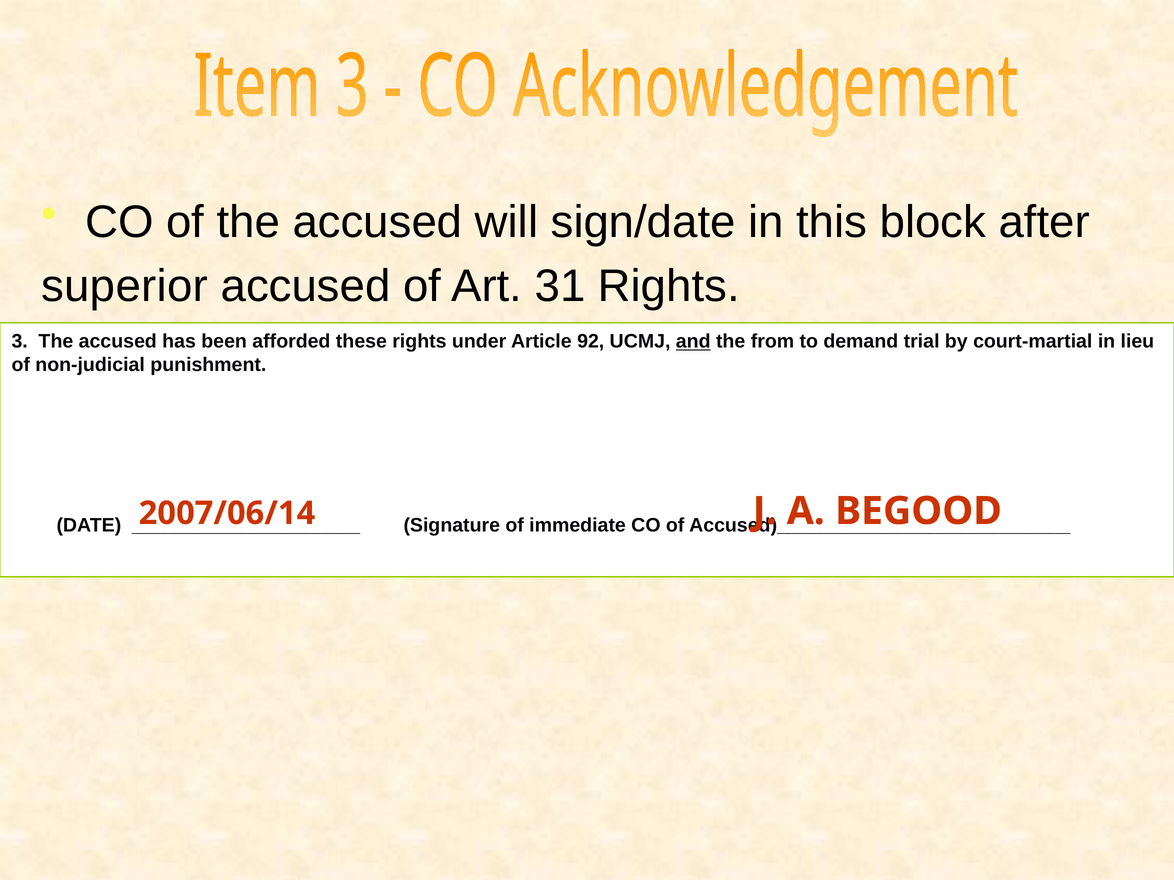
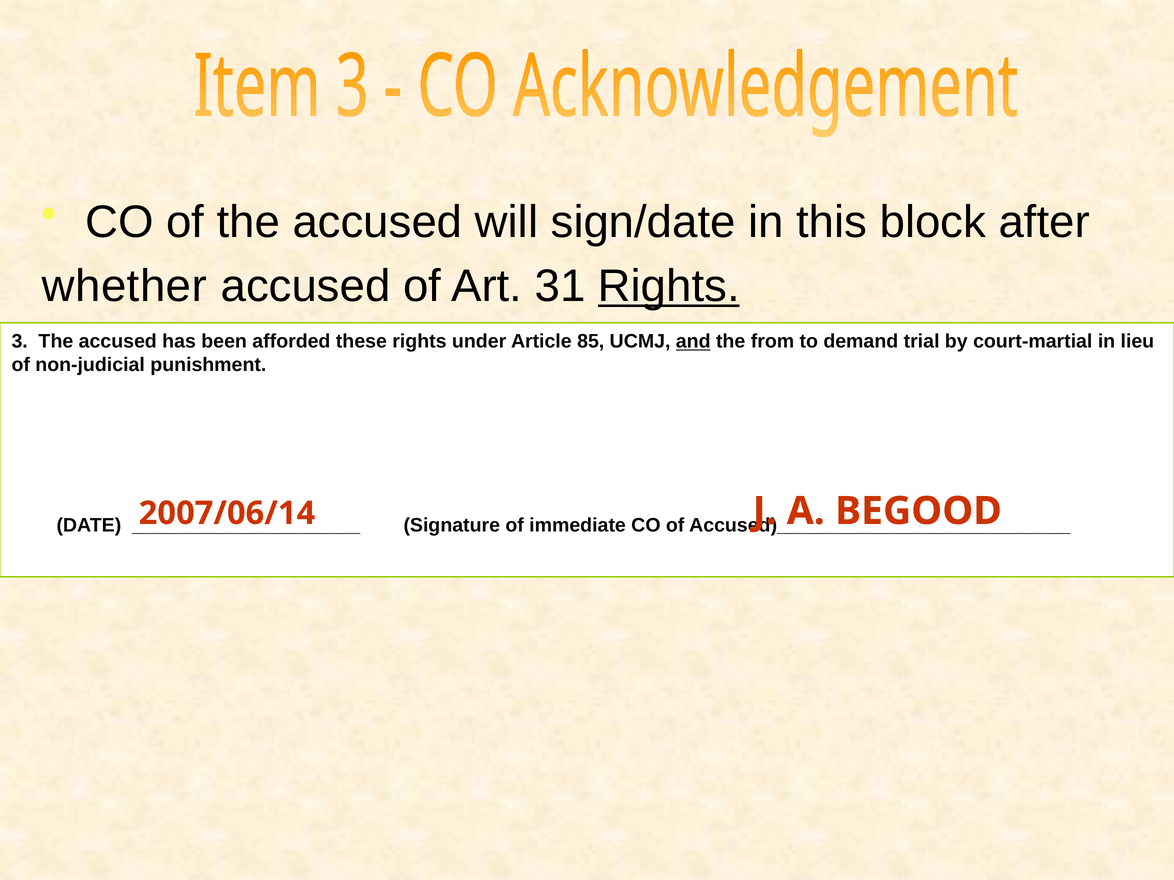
superior: superior -> whether (124, 286)
Rights underline: none -> present (669, 286)
92: 92 -> 85 (591, 342)
